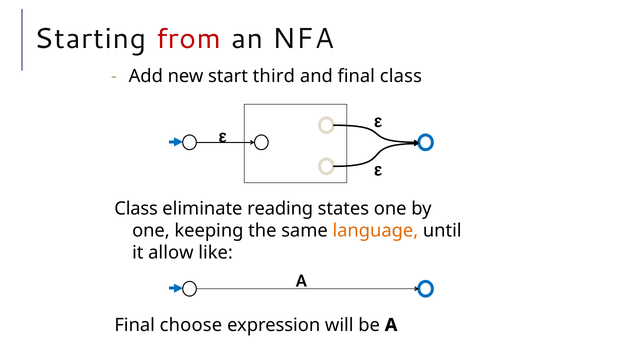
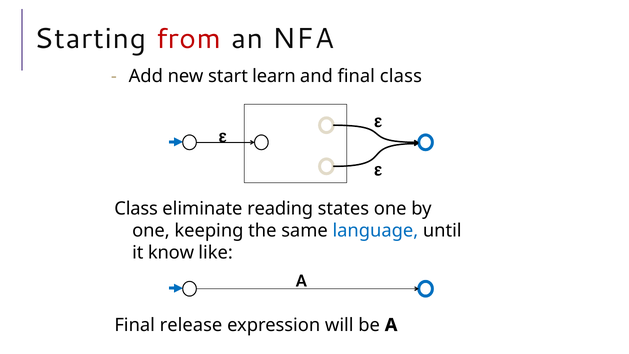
third: third -> learn (274, 76)
language colour: orange -> blue (375, 230)
allow: allow -> know (171, 252)
choose: choose -> release (191, 325)
